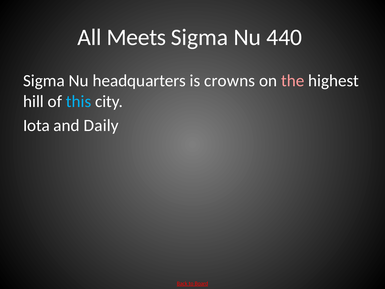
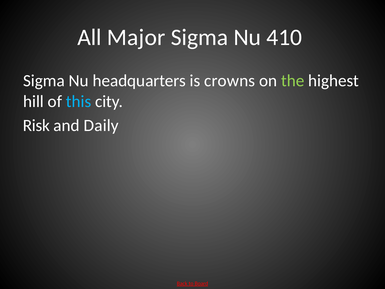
Meets: Meets -> Major (136, 37)
440: 440 -> 410 (284, 37)
the colour: pink -> light green (293, 81)
Iota: Iota -> Risk (36, 125)
